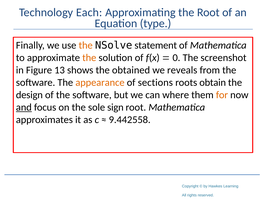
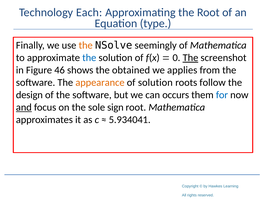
statement: statement -> seemingly (156, 45)
the colour: orange -> blue (89, 58)
The underline: none -> present (190, 58)
13: 13 -> 46 (60, 70)
reveals: reveals -> applies (182, 70)
of sections: sections -> solution (155, 83)
obtain: obtain -> follow (213, 83)
where: where -> occurs (176, 95)
for colour: orange -> blue (222, 95)
9.442558: 9.442558 -> 5.934041 (130, 120)
